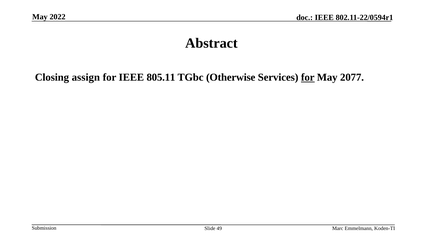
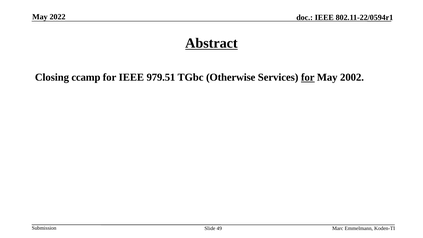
Abstract underline: none -> present (211, 43)
assign: assign -> ccamp (86, 77)
805.11: 805.11 -> 979.51 (161, 77)
2077: 2077 -> 2002 (352, 77)
